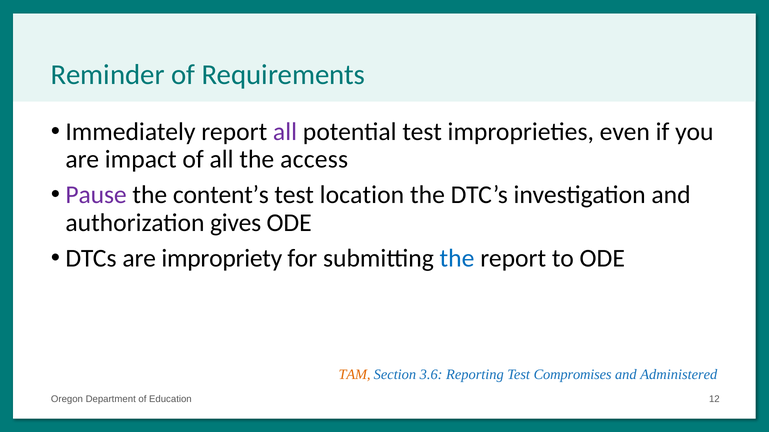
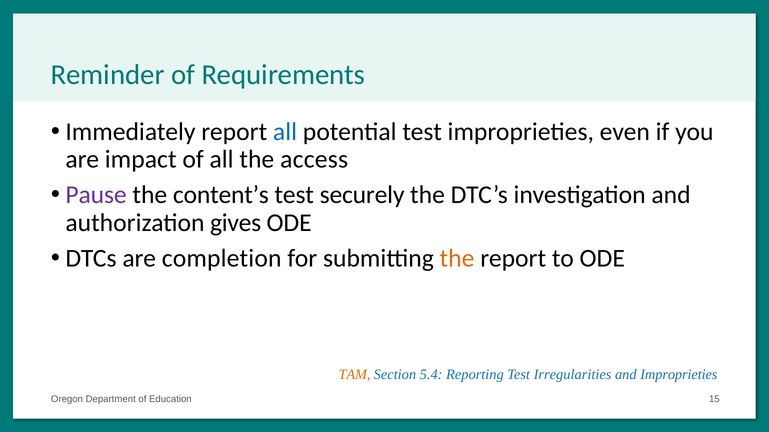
all colour: purple -> blue (285, 132)
location: location -> securely (362, 195)
impropriety: impropriety -> completion (222, 259)
the colour: blue -> orange (457, 259)
3.6: 3.6 -> 5.4 (431, 375)
Compromises: Compromises -> Irregularities (573, 375)
and Administered: Administered -> Improprieties (679, 375)
12: 12 -> 15 (714, 399)
